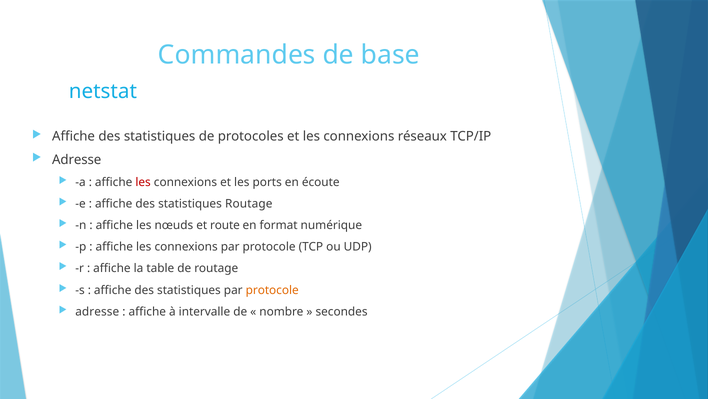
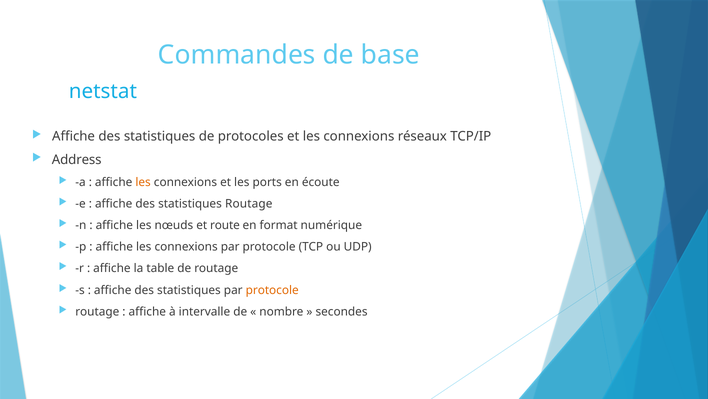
Adresse: Adresse -> Address (77, 160)
les colour: red -> orange (143, 182)
adresse: adresse -> routage (97, 311)
